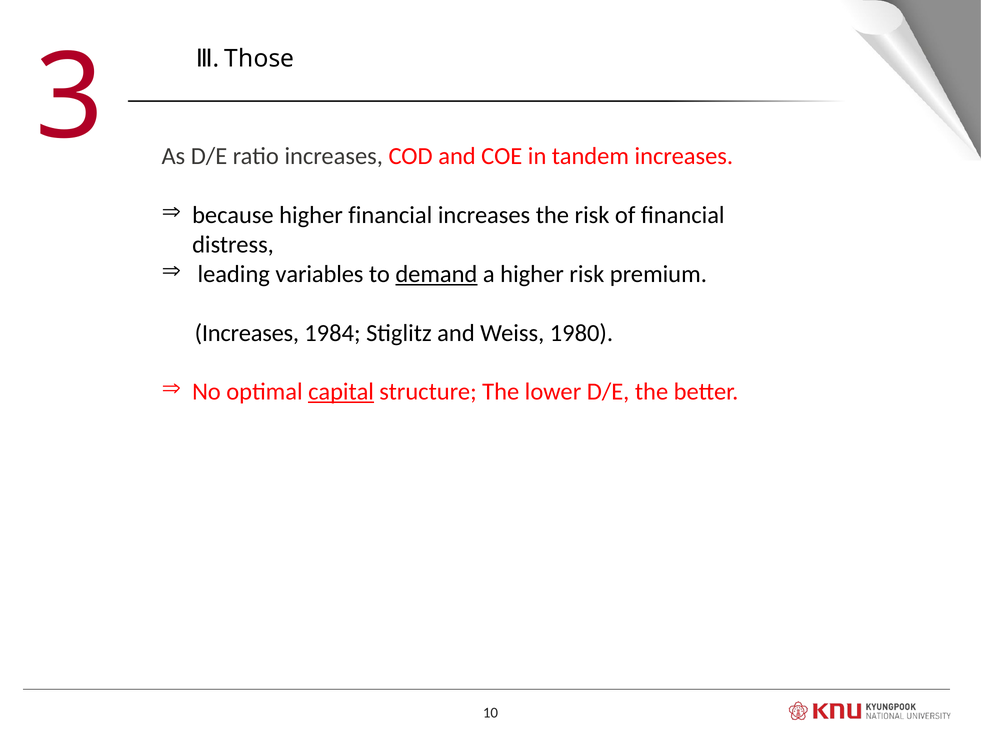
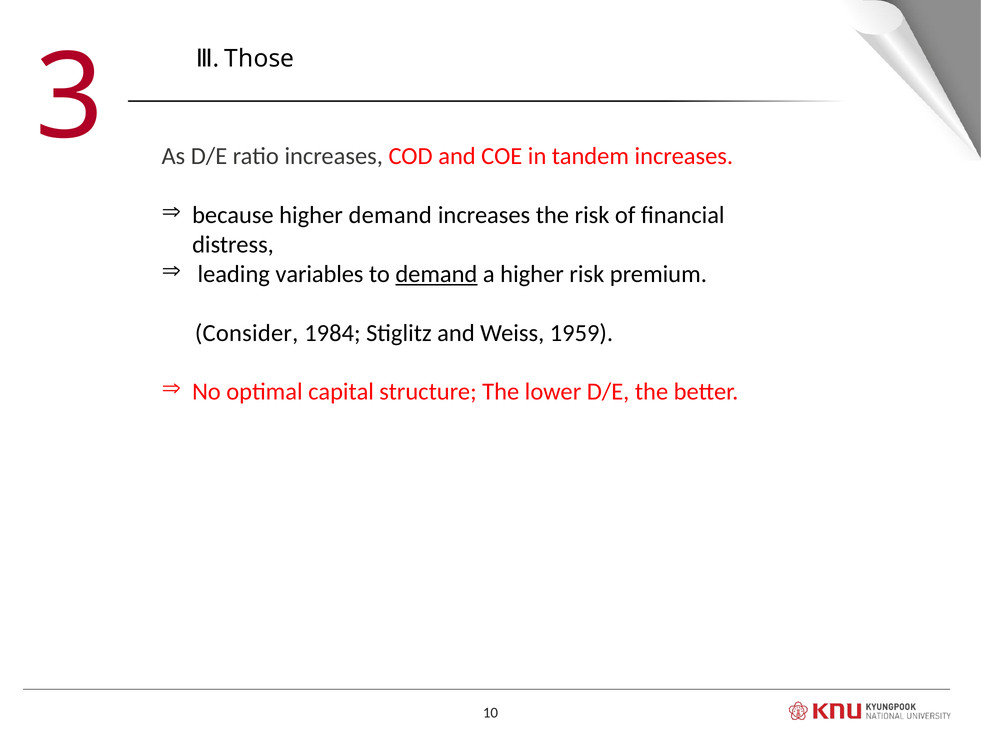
higher financial: financial -> demand (390, 215)
Increases: Increases -> Consider (247, 333)
1980: 1980 -> 1959 (581, 333)
capital underline: present -> none (341, 392)
